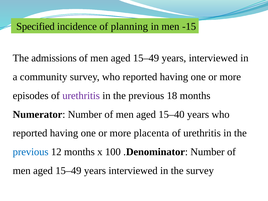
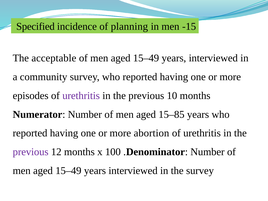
admissions: admissions -> acceptable (54, 58)
18: 18 -> 10 (172, 96)
15–40: 15–40 -> 15–85 (171, 114)
placenta: placenta -> abortion (151, 133)
previous colour: blue -> purple (31, 152)
